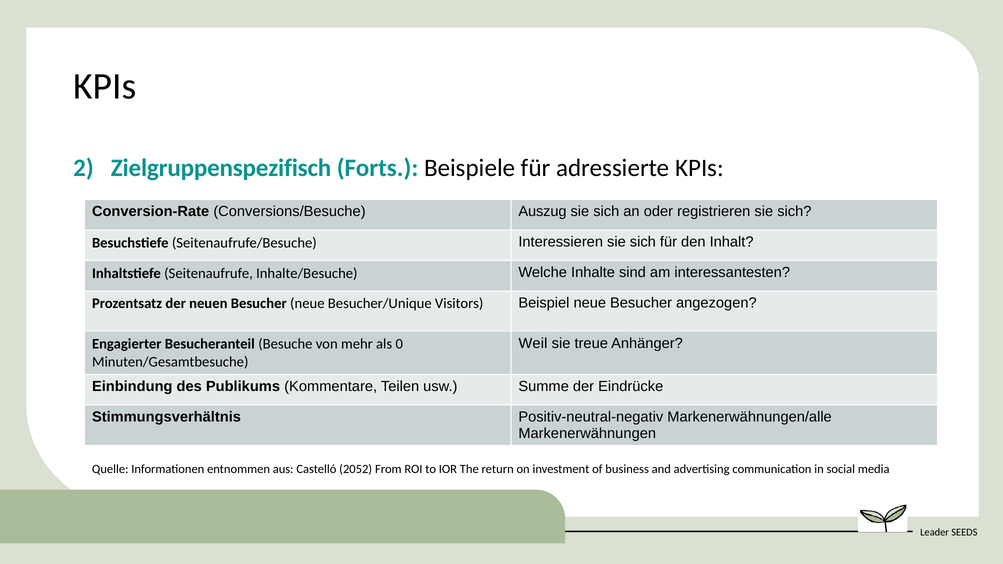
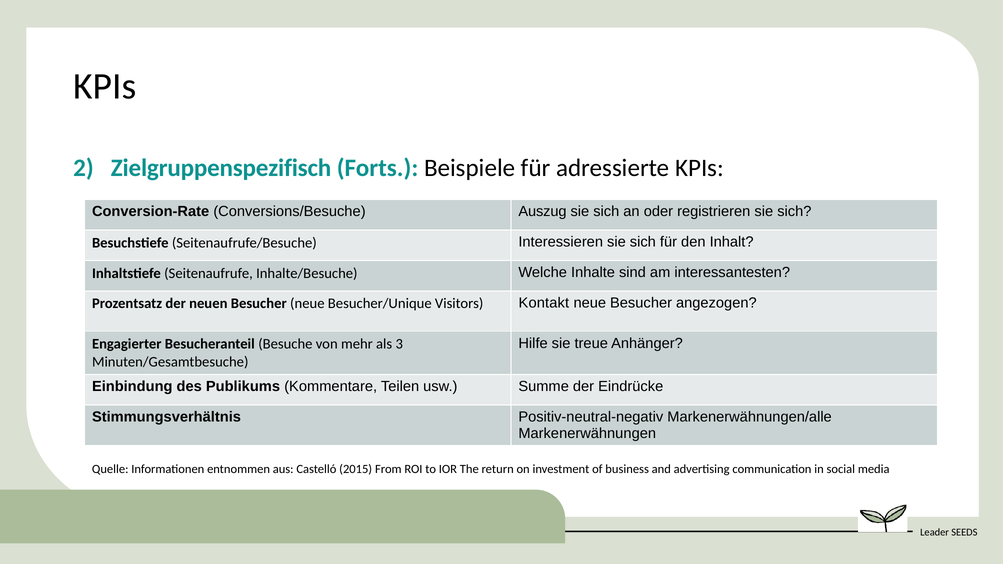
Beispiel: Beispiel -> Kontakt (544, 303)
Weil: Weil -> Hilfe (533, 344)
0: 0 -> 3 (399, 344)
2052: 2052 -> 2015 (356, 469)
